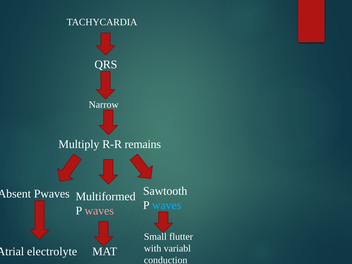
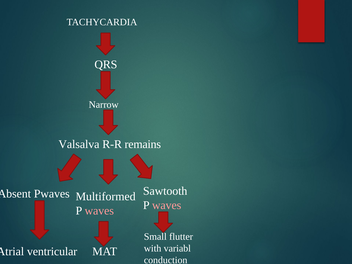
Multiply: Multiply -> Valsalva (79, 144)
waves colour: light blue -> pink (167, 205)
electrolyte: electrolyte -> ventricular (52, 252)
